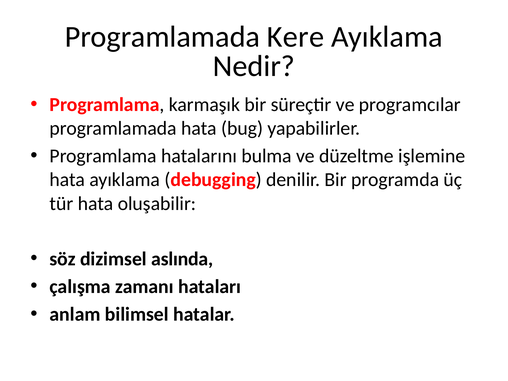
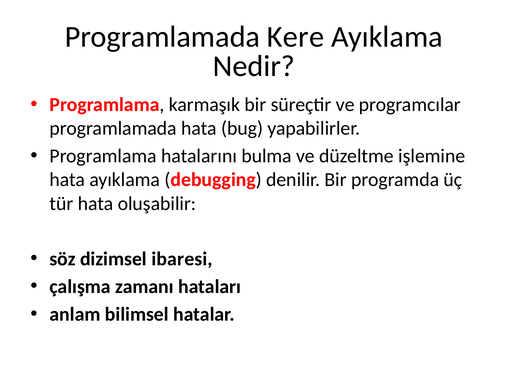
aslında: aslında -> ibaresi (182, 259)
